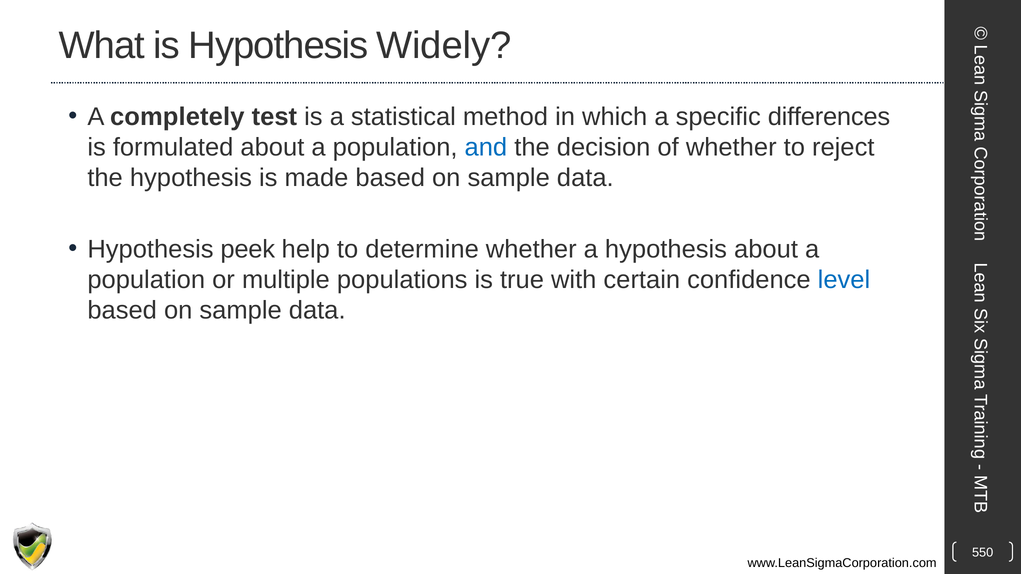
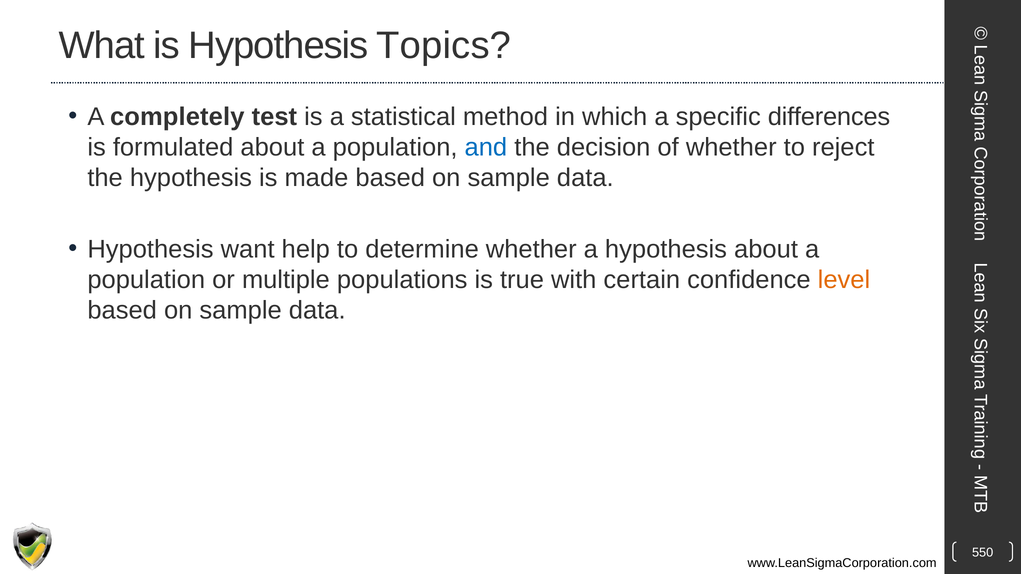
Widely: Widely -> Topics (444, 45)
peek: peek -> want (248, 249)
level colour: blue -> orange (844, 280)
